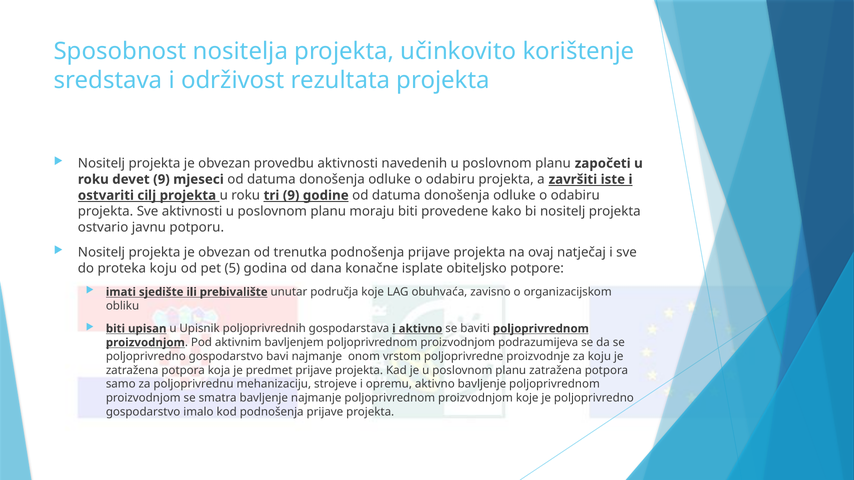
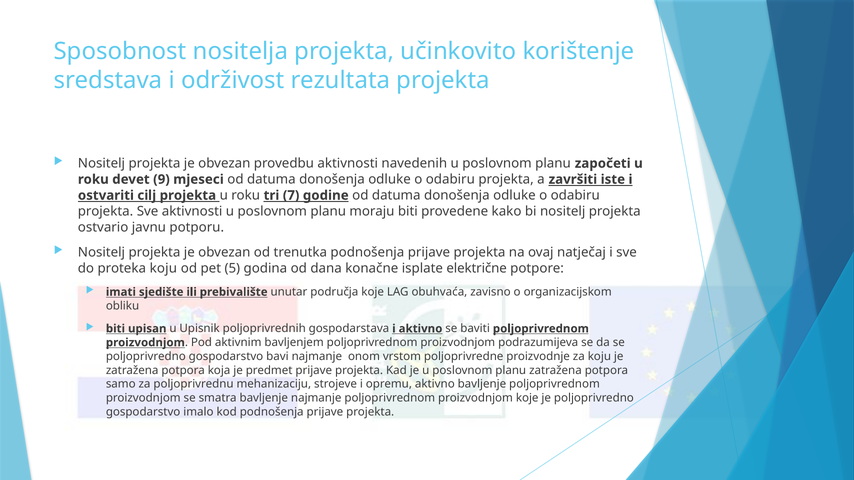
tri 9: 9 -> 7 (291, 196)
obiteljsko: obiteljsko -> električne (477, 268)
